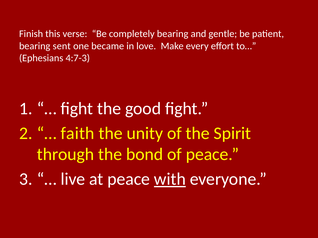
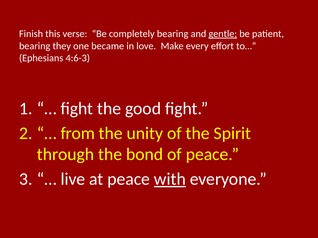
gentle underline: none -> present (223, 34)
sent: sent -> they (62, 46)
4:7-3: 4:7-3 -> 4:6-3 (78, 58)
faith: faith -> from (78, 134)
